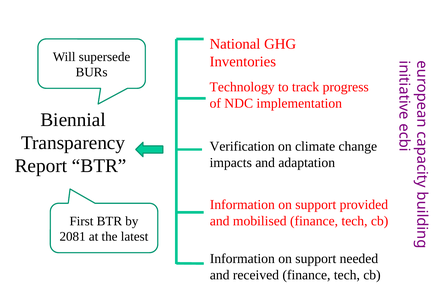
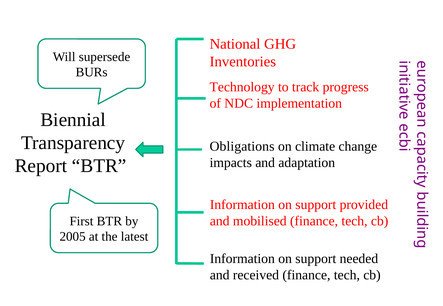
Verification: Verification -> Obligations (242, 147)
2081: 2081 -> 2005 (73, 237)
